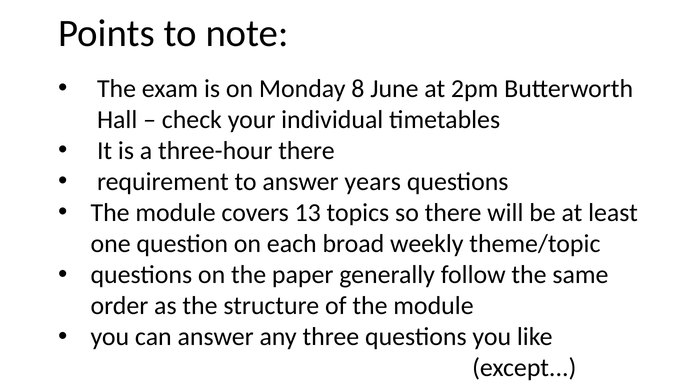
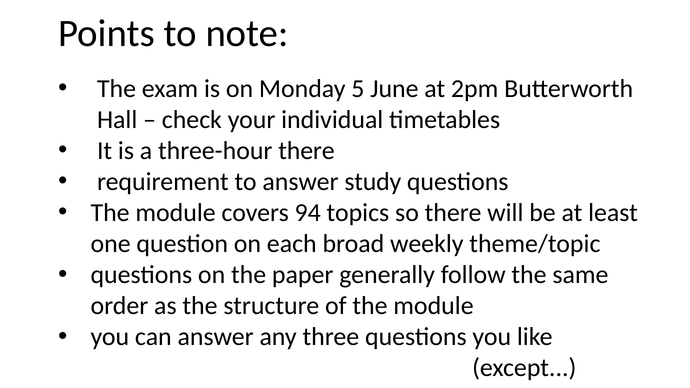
8: 8 -> 5 (358, 89)
years: years -> study (373, 182)
13: 13 -> 94 (308, 213)
